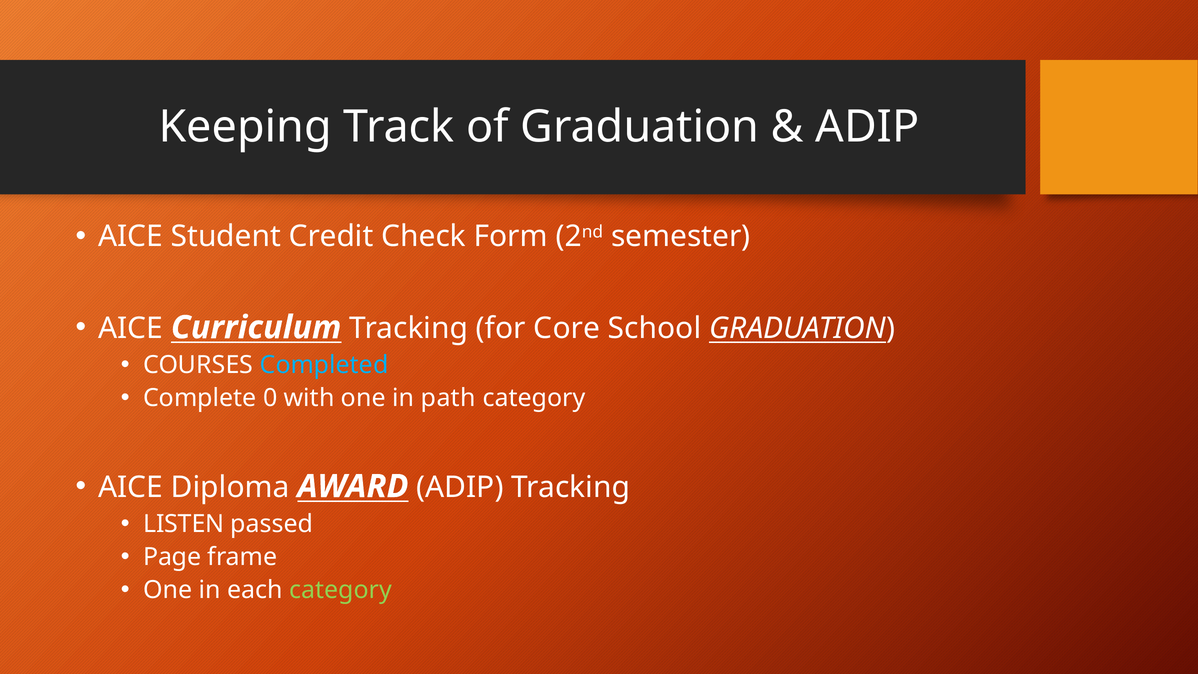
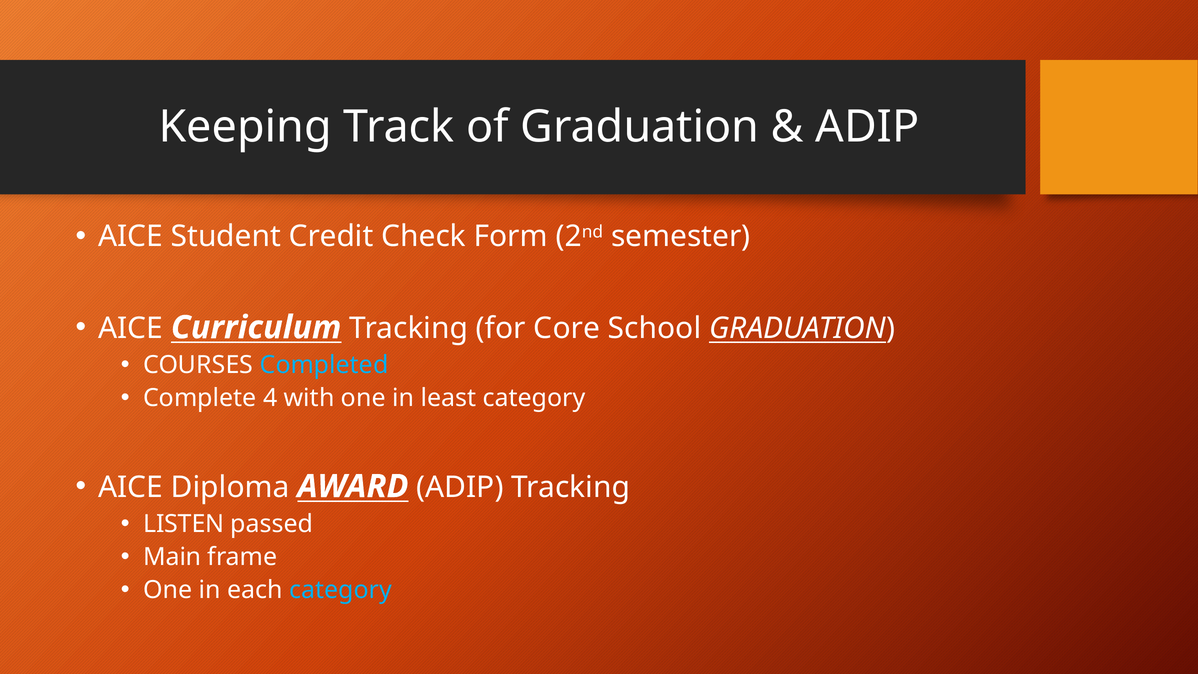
0: 0 -> 4 (270, 398)
path: path -> least (448, 398)
Page: Page -> Main (172, 557)
category colour: light green -> light blue (341, 590)
